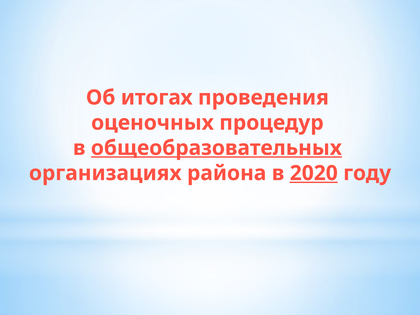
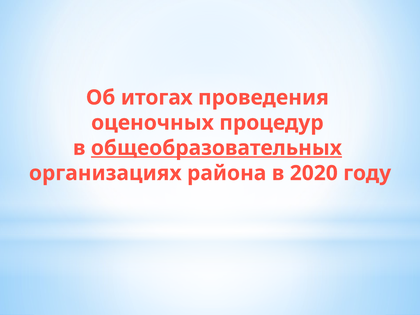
2020 underline: present -> none (314, 173)
